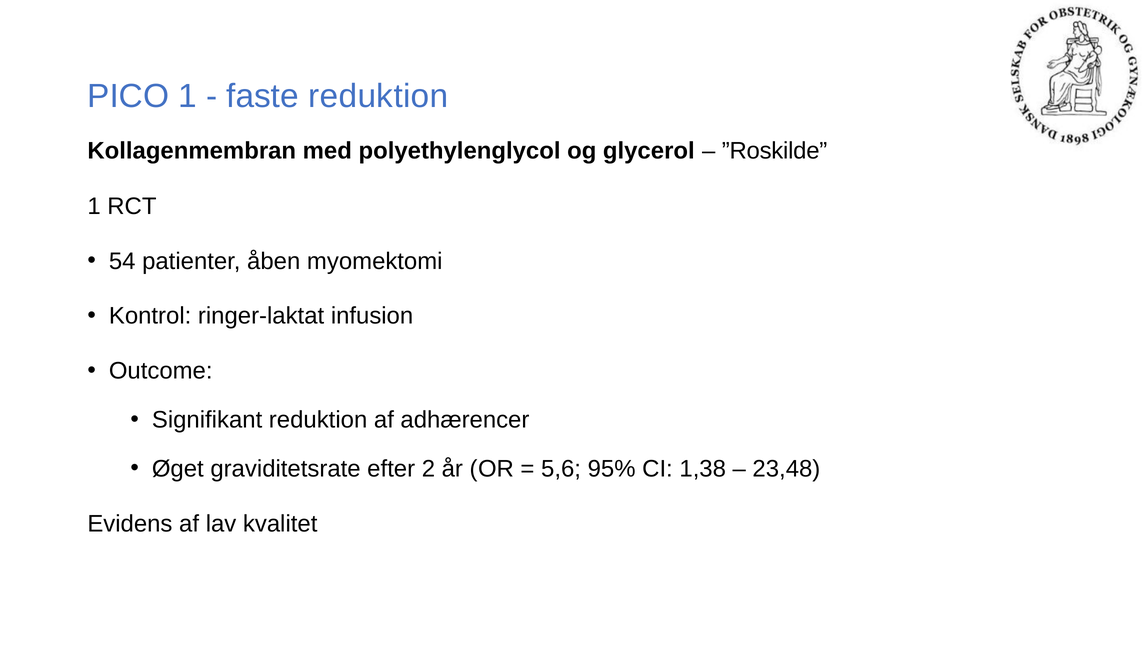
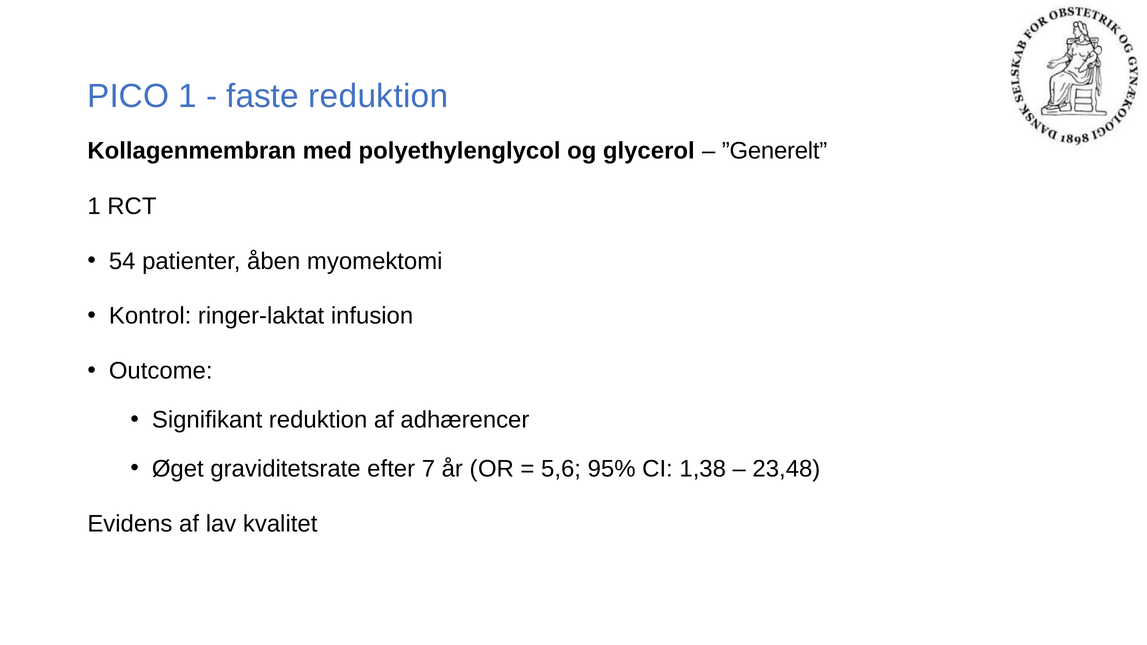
”Roskilde: ”Roskilde -> ”Generelt (775, 151)
2: 2 -> 7 (428, 469)
